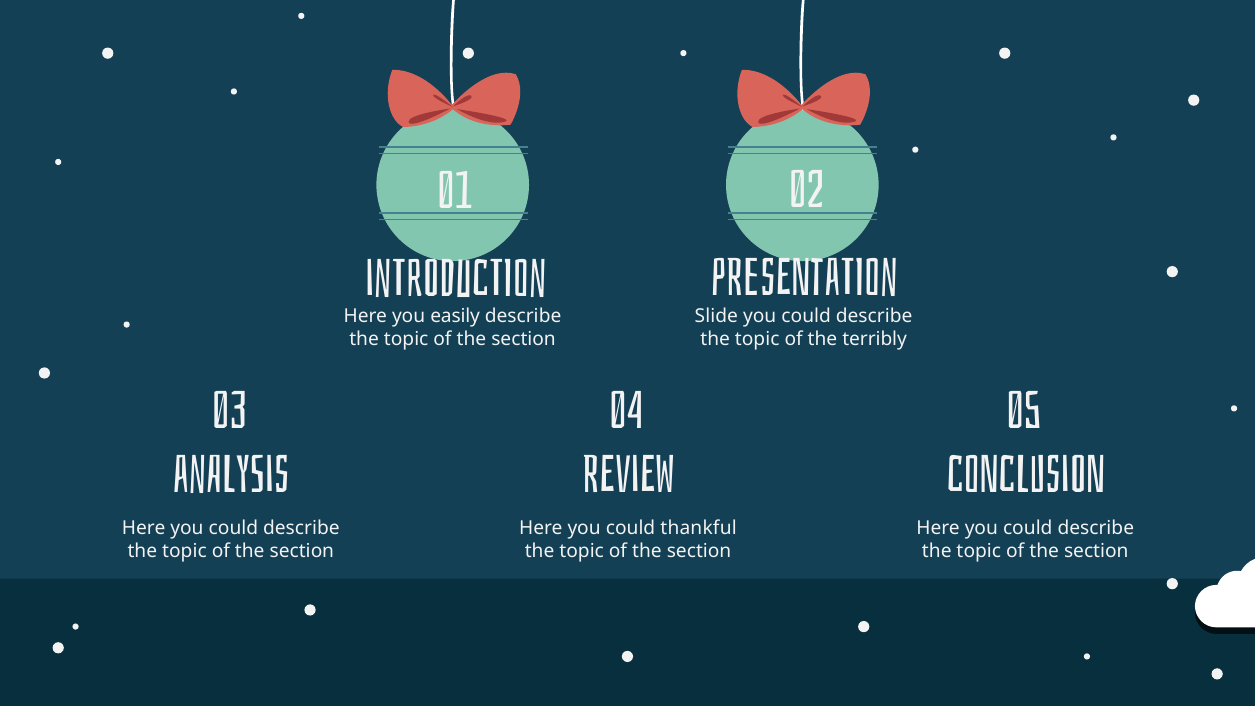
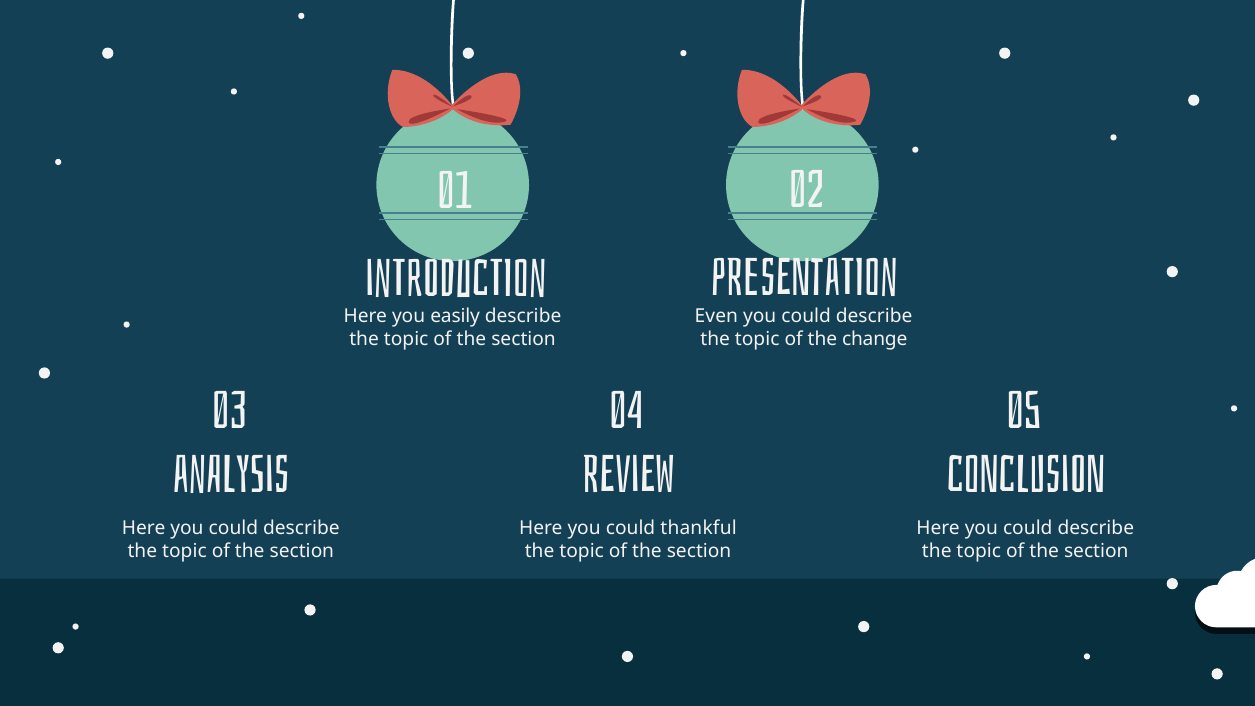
Slide: Slide -> Even (716, 317)
terribly: terribly -> change (875, 340)
